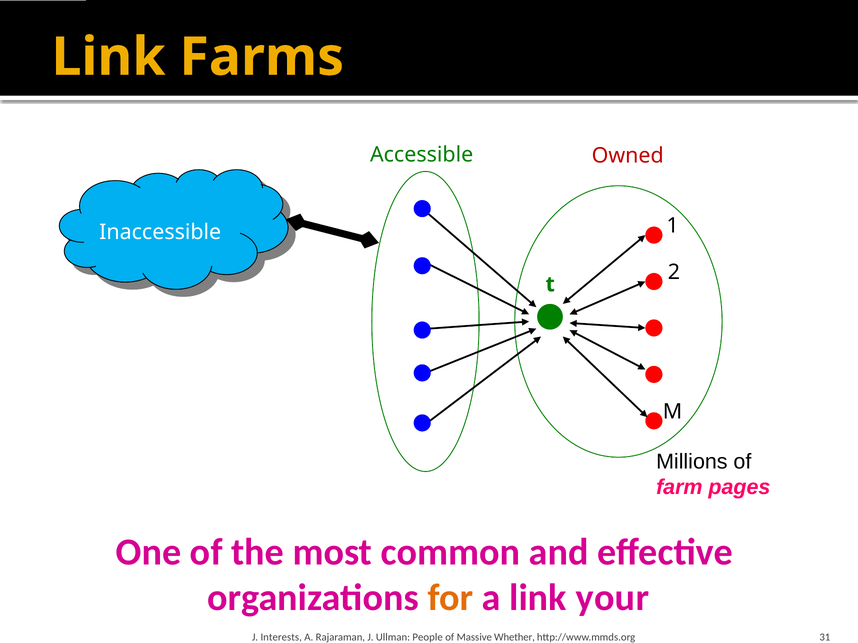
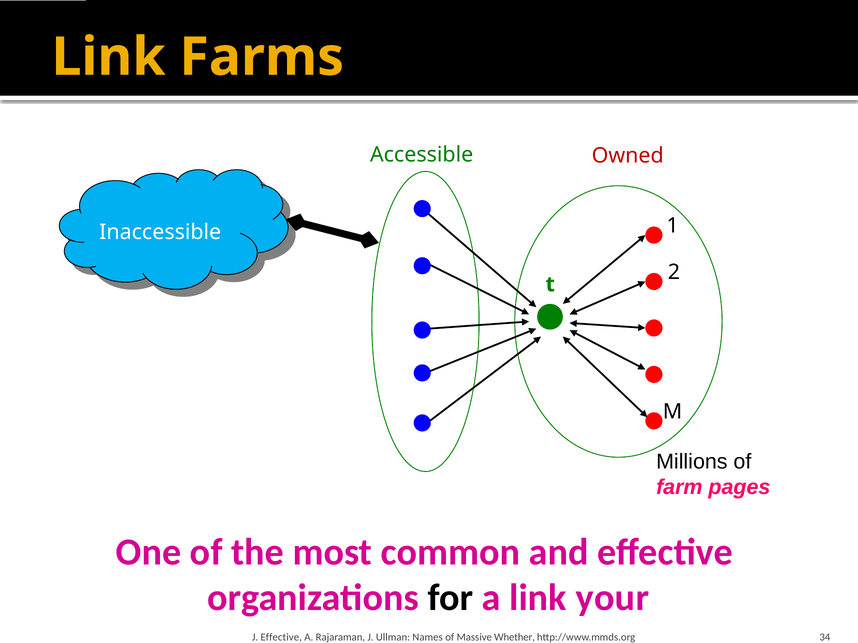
for colour: orange -> black (450, 598)
J Interests: Interests -> Effective (281, 638)
People: People -> Names (428, 638)
31: 31 -> 34 (825, 638)
